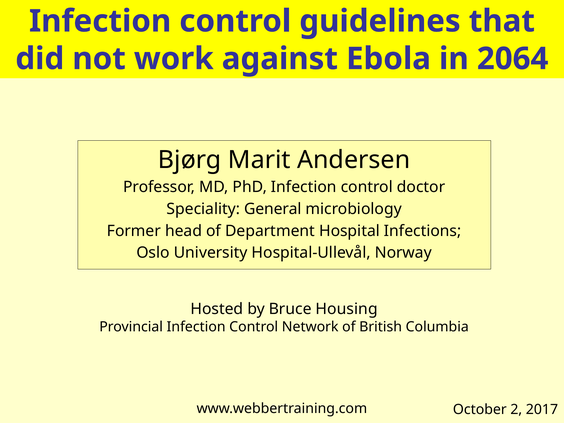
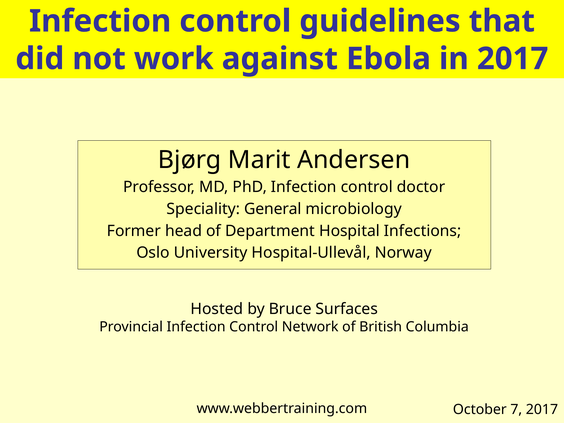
in 2064: 2064 -> 2017 (513, 59)
Housing: Housing -> Surfaces (347, 309)
2: 2 -> 7 (516, 410)
